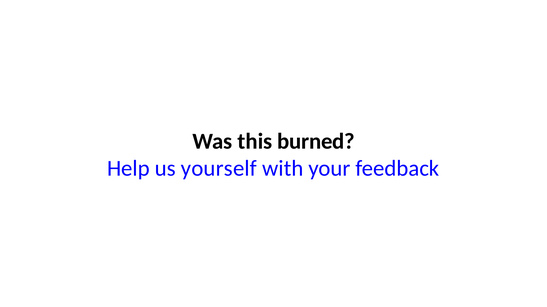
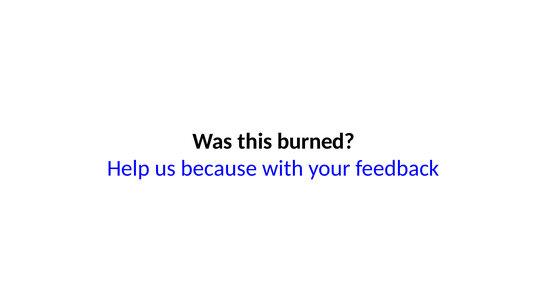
yourself: yourself -> because (219, 169)
